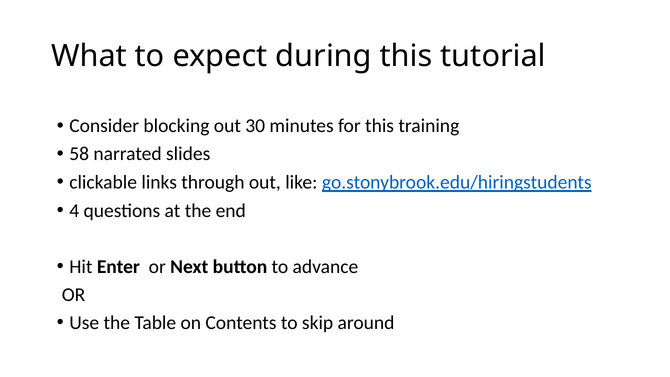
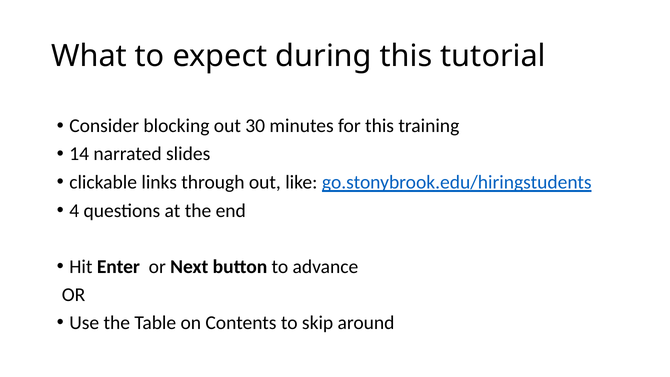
58: 58 -> 14 (79, 154)
